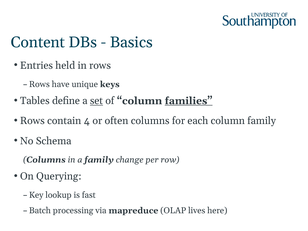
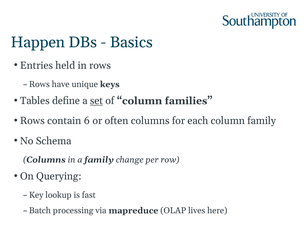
Content: Content -> Happen (38, 42)
families underline: present -> none (189, 101)
4: 4 -> 6 (87, 121)
